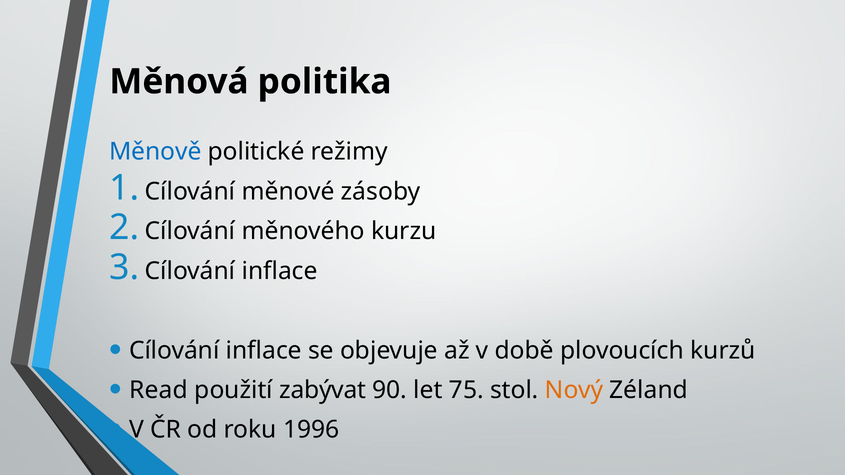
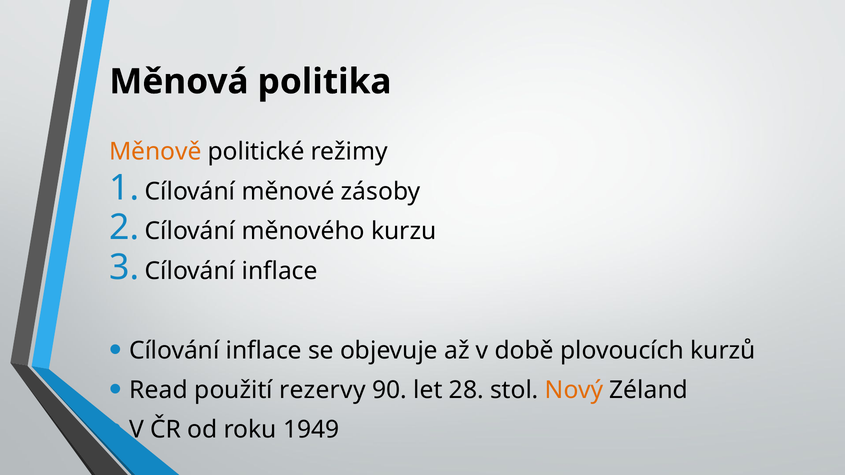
Měnově colour: blue -> orange (155, 152)
zabývat: zabývat -> rezervy (322, 390)
75: 75 -> 28 (466, 390)
1996: 1996 -> 1949 (311, 430)
